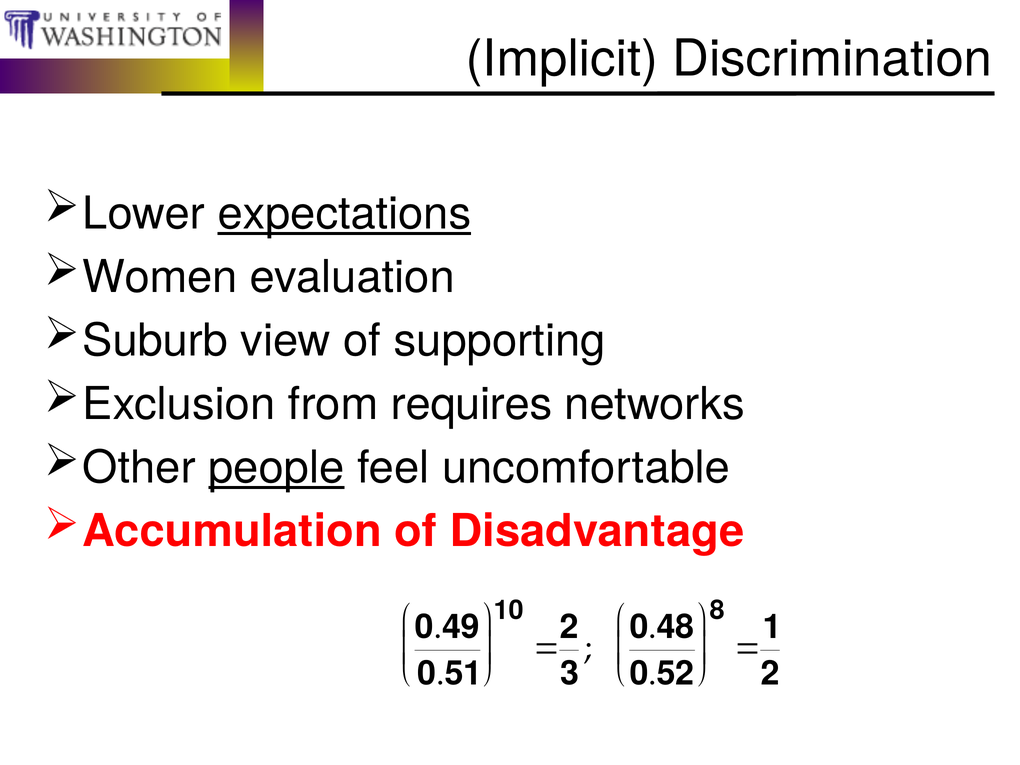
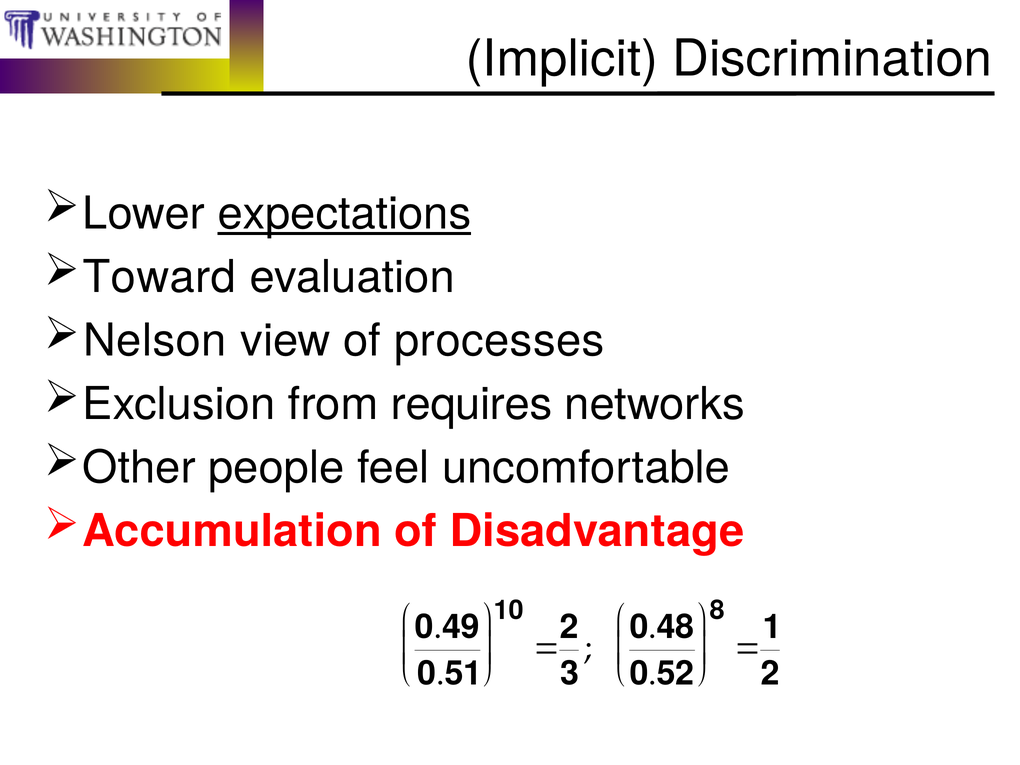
Women: Women -> Toward (159, 277)
Suburb: Suburb -> Nelson (155, 341)
supporting: supporting -> processes (499, 341)
people underline: present -> none (276, 468)
